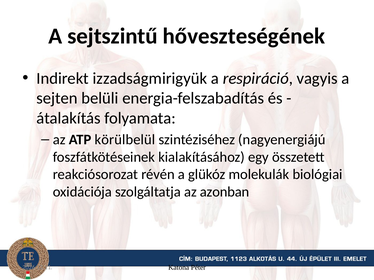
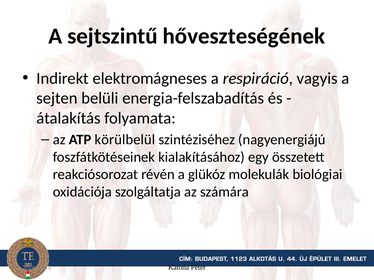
izzadságmirigyük: izzadságmirigyük -> elektromágneses (150, 78)
azonban: azonban -> számára (224, 192)
